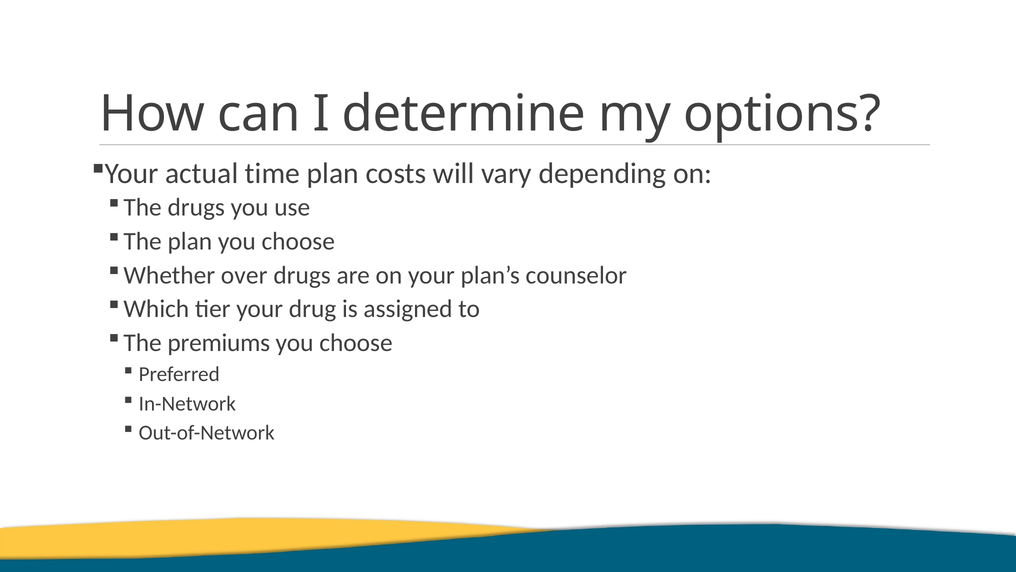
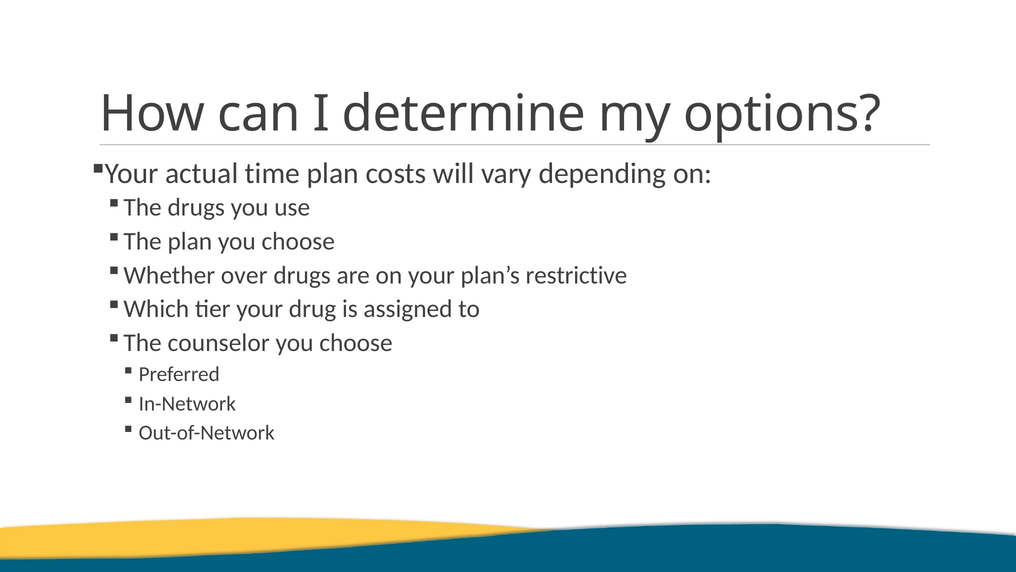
counselor: counselor -> restrictive (576, 275)
premiums: premiums -> counselor (219, 343)
